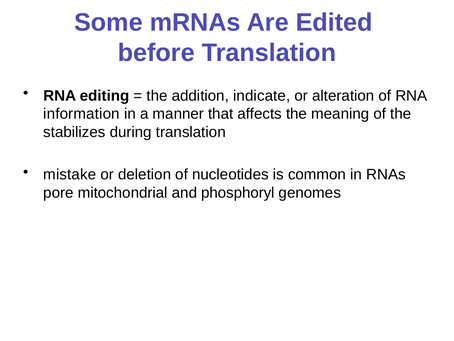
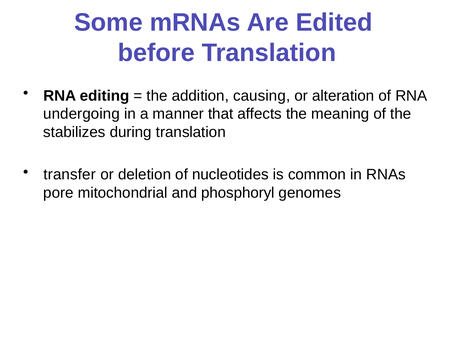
indicate: indicate -> causing (262, 96)
information: information -> undergoing (82, 114)
mistake: mistake -> transfer (70, 174)
